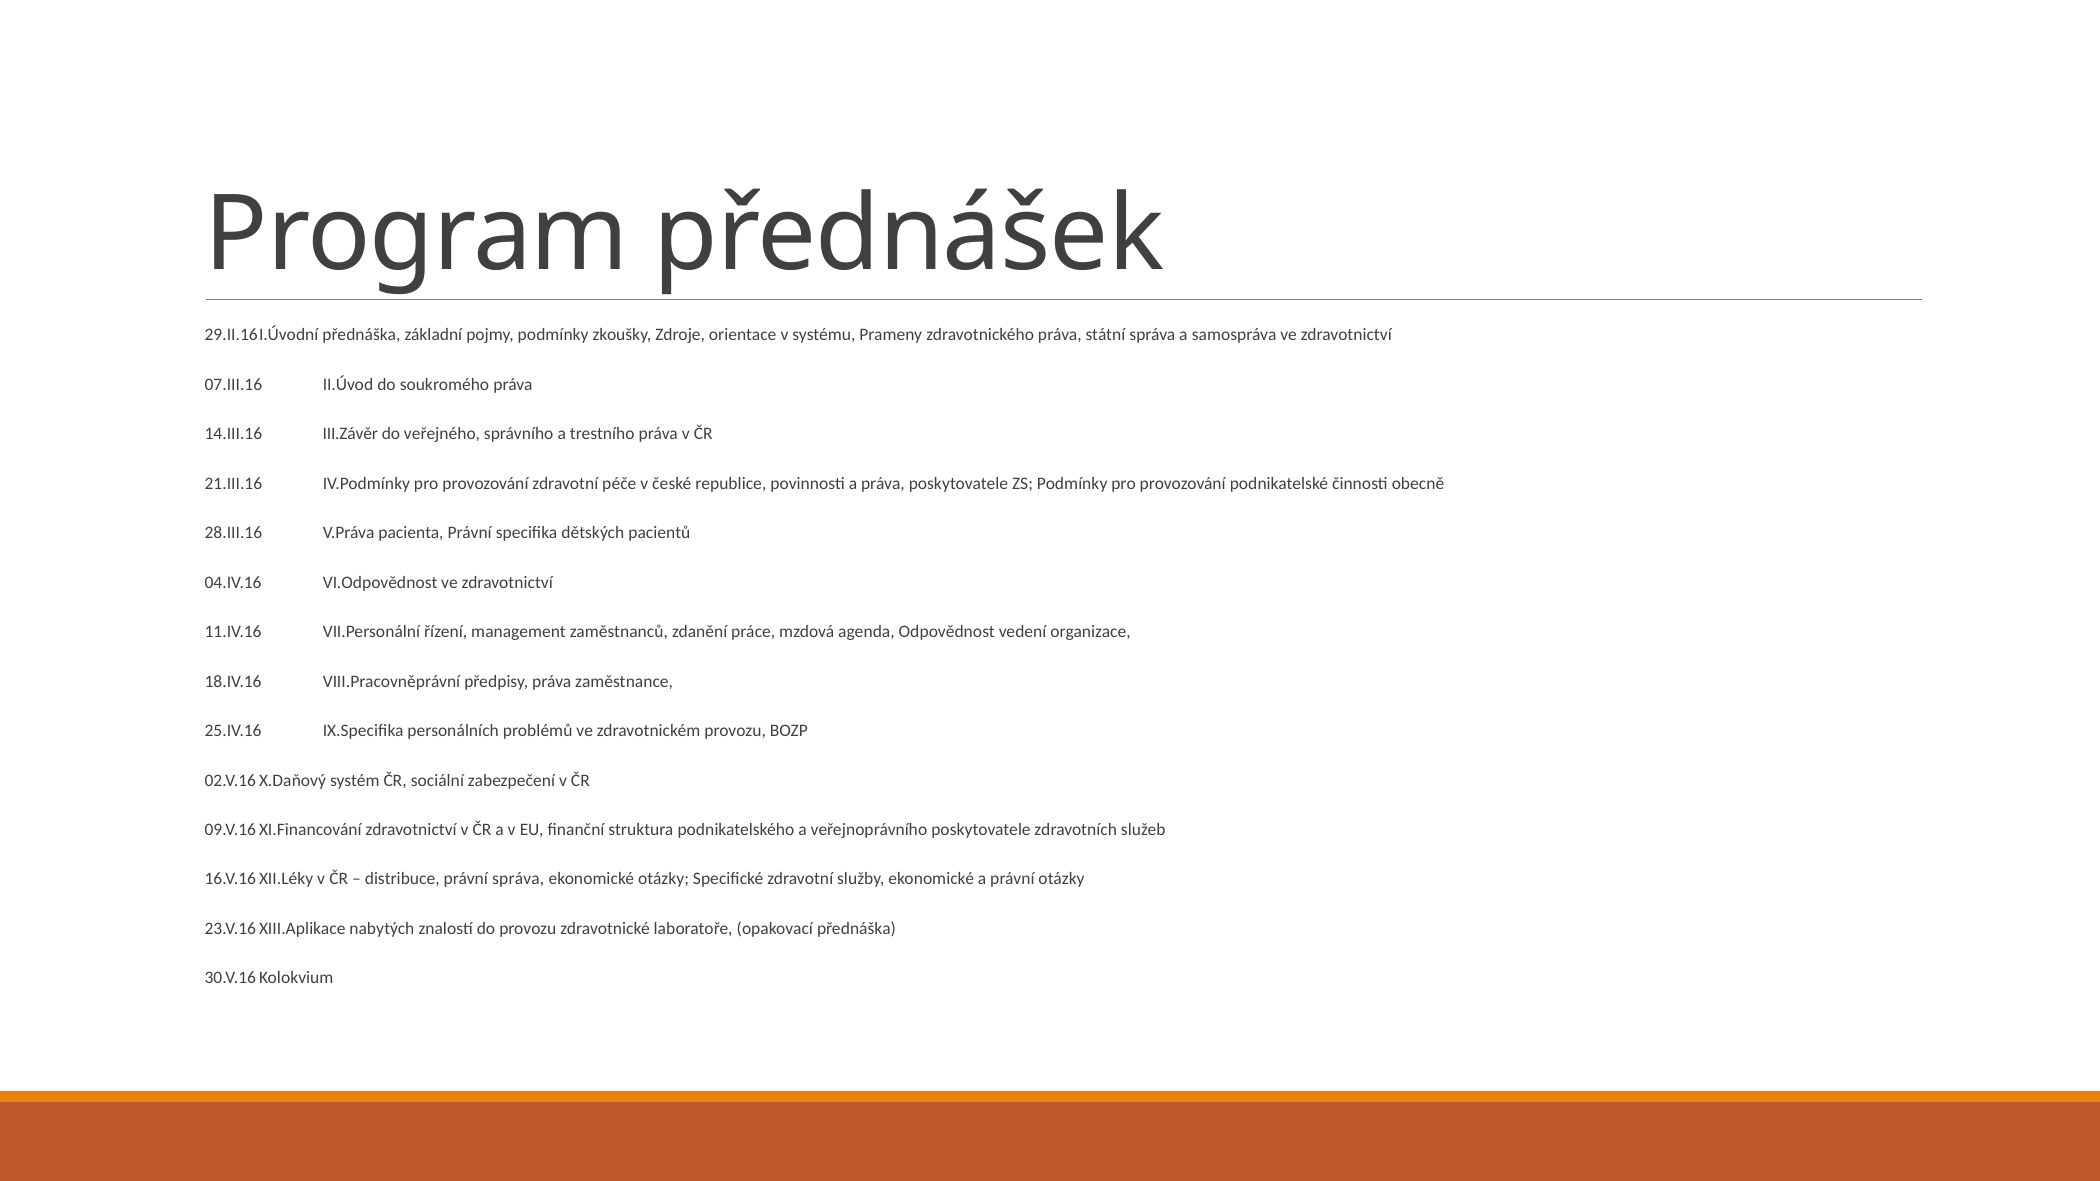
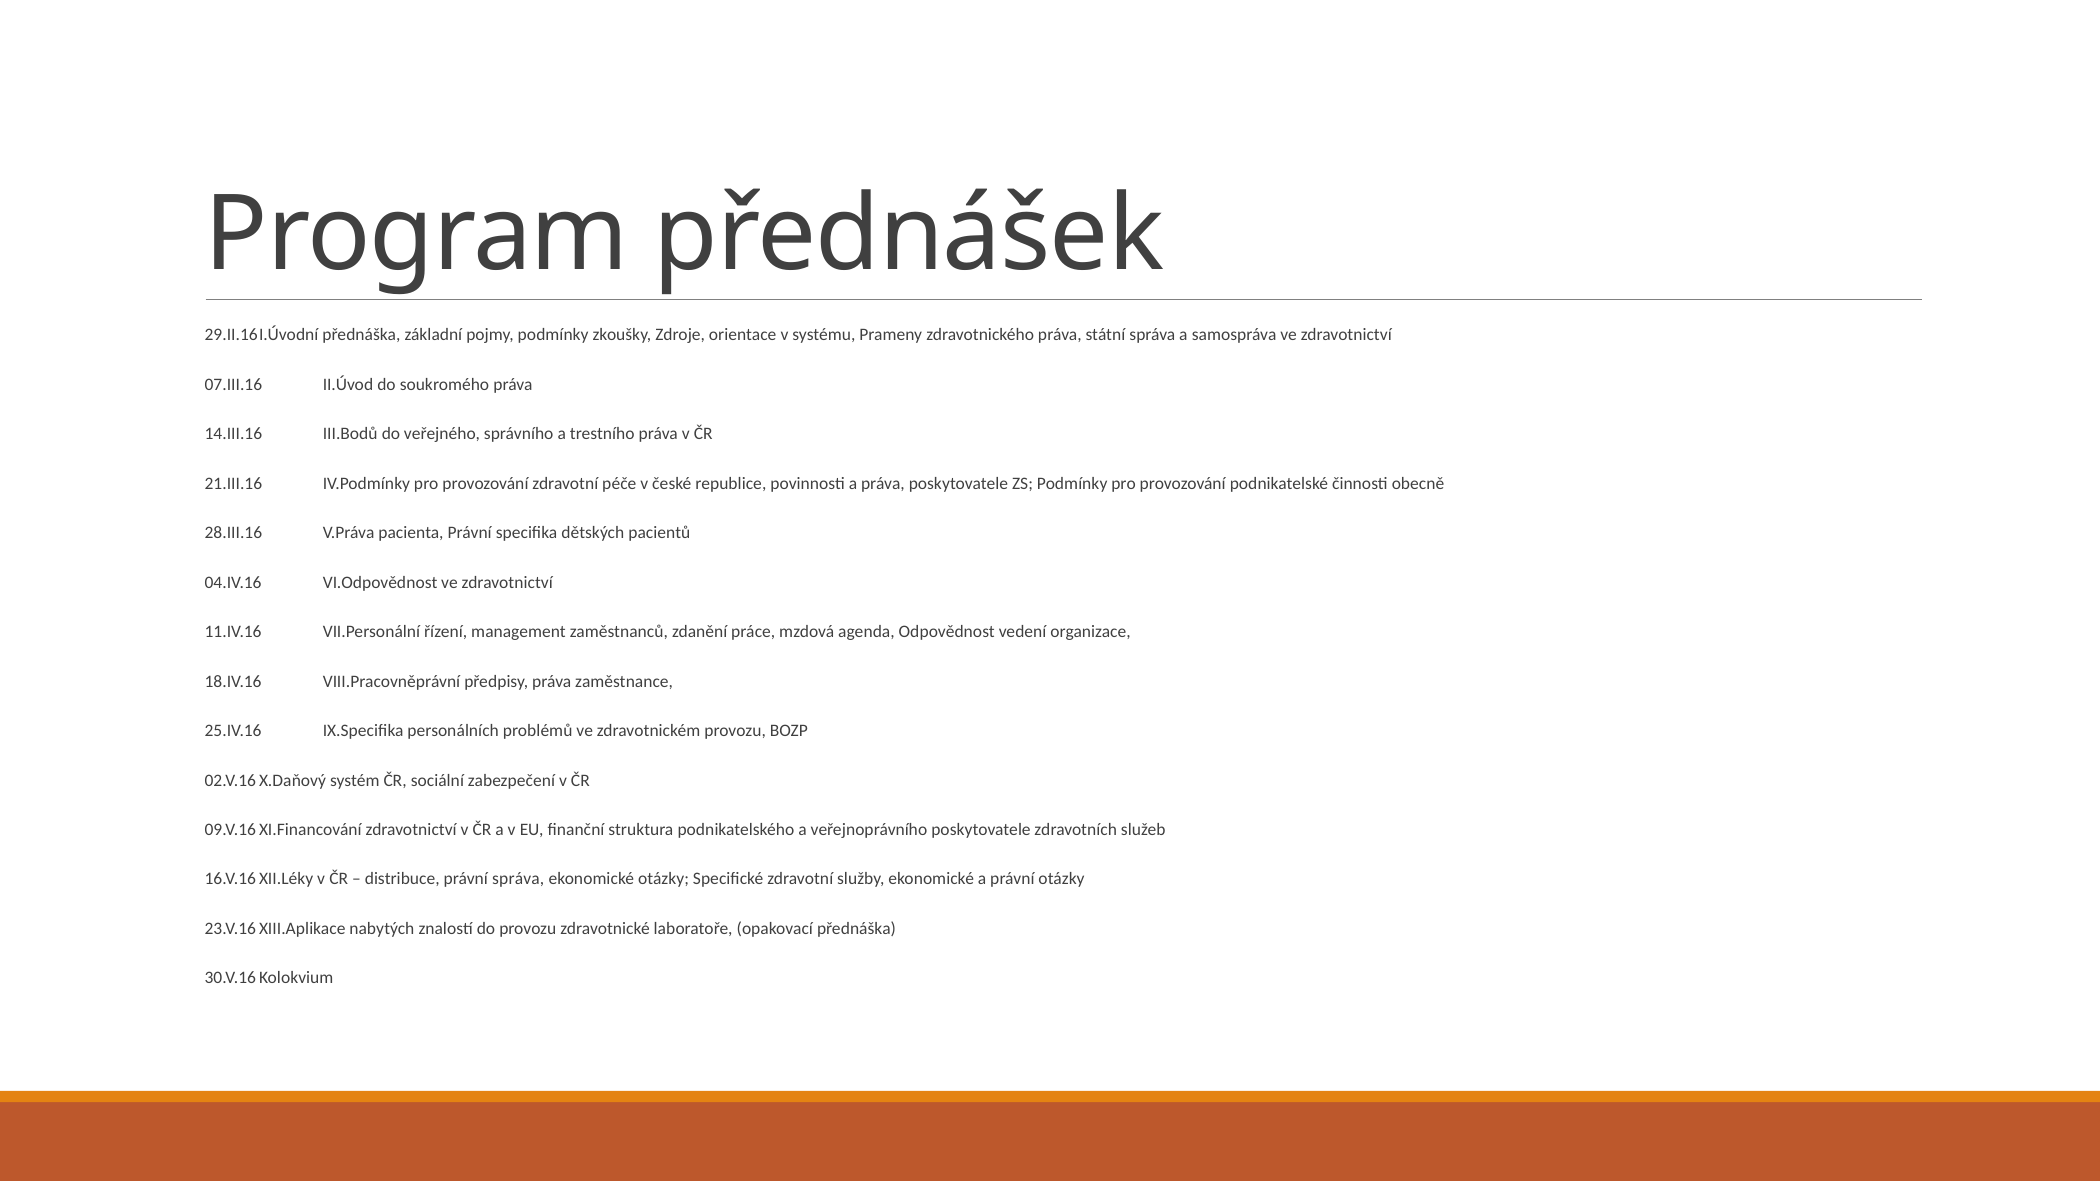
III.Závěr: III.Závěr -> III.Bodů (350, 434)
